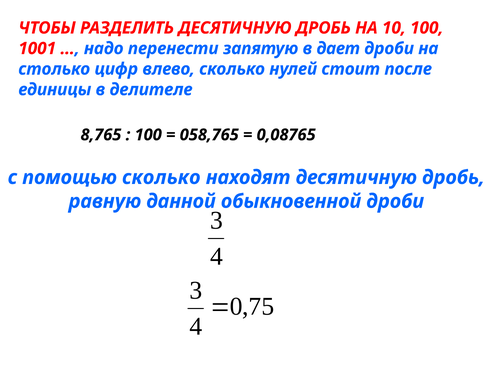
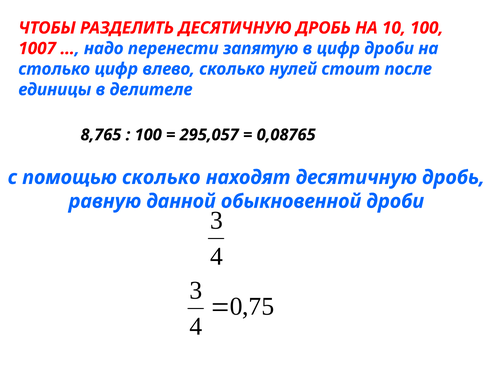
1001: 1001 -> 1007 (37, 48)
в дает: дает -> цифр (338, 48)
058,765: 058,765 -> 295,057 (209, 135)
